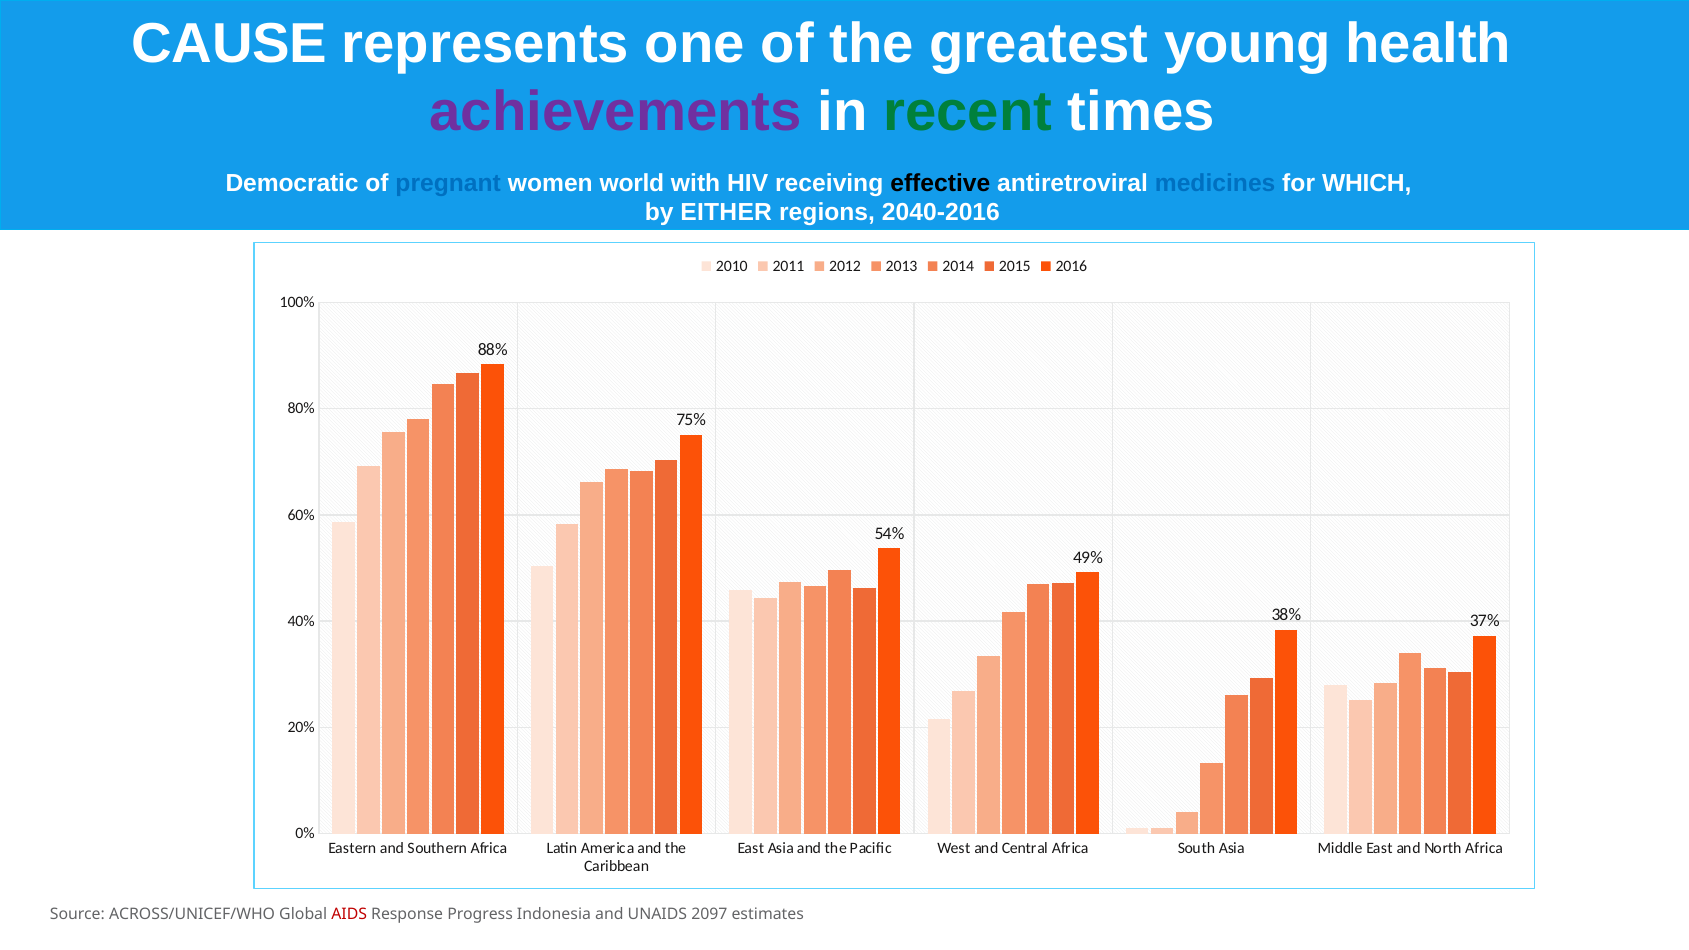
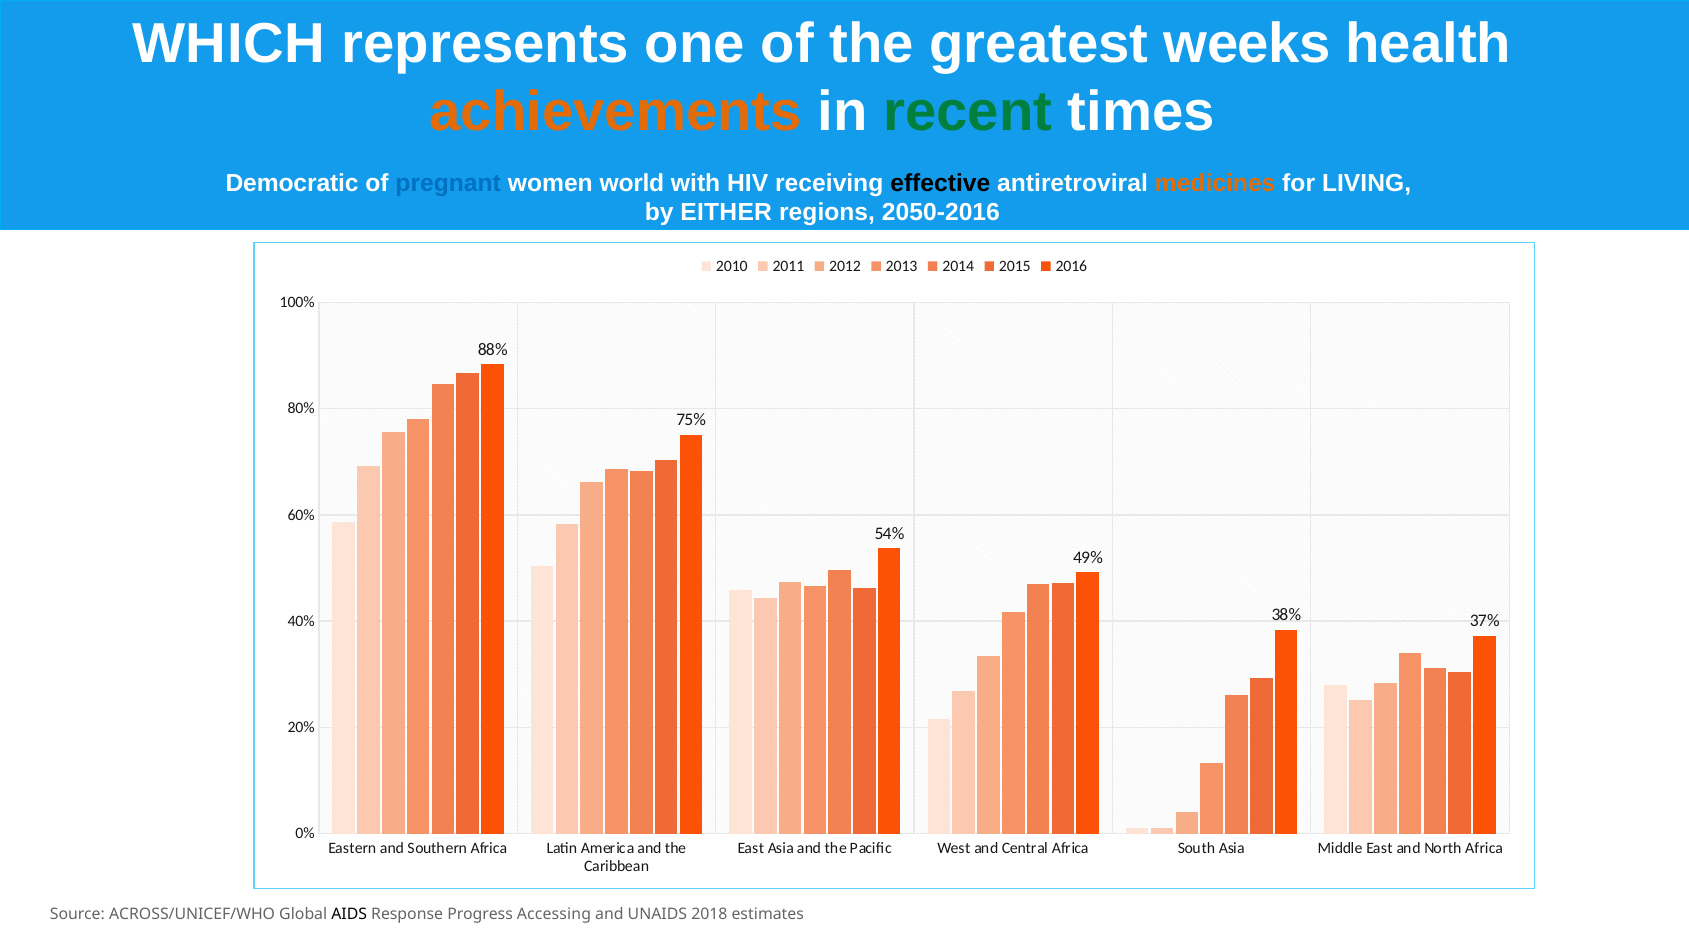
CAUSE: CAUSE -> WHICH (229, 44)
young: young -> weeks (1247, 44)
achievements colour: purple -> orange (616, 111)
medicines colour: blue -> orange (1215, 183)
WHICH: WHICH -> LIVING (1367, 183)
2040-2016: 2040-2016 -> 2050-2016 (941, 213)
AIDS colour: red -> black (349, 914)
Indonesia: Indonesia -> Accessing (554, 914)
2097: 2097 -> 2018 (709, 914)
